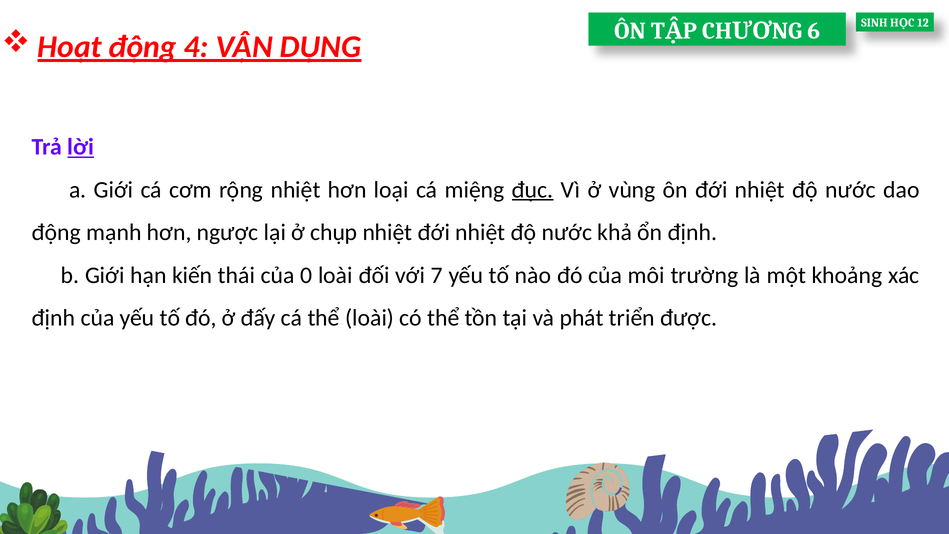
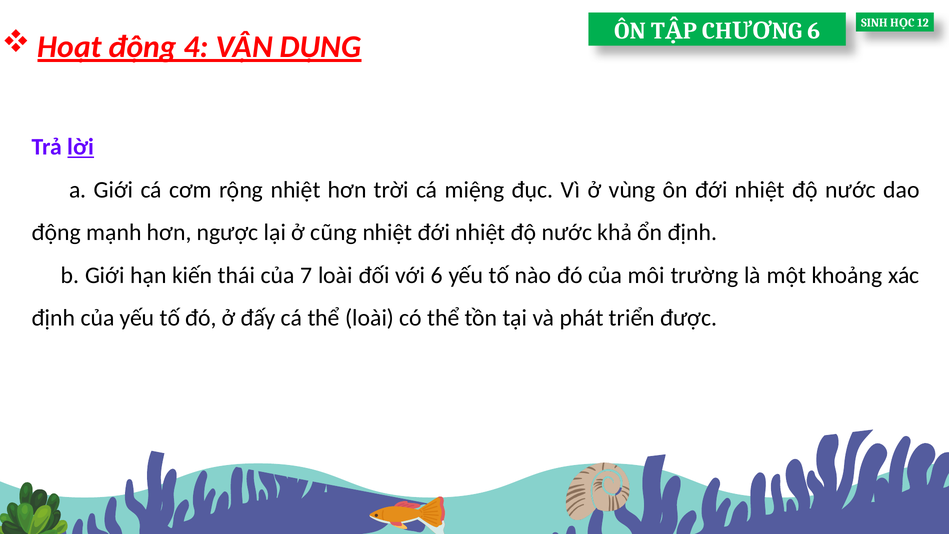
loại: loại -> trời (391, 190)
đục underline: present -> none (533, 190)
chụp: chụp -> cũng (334, 232)
0: 0 -> 7 (306, 275)
với 7: 7 -> 6 (437, 275)
